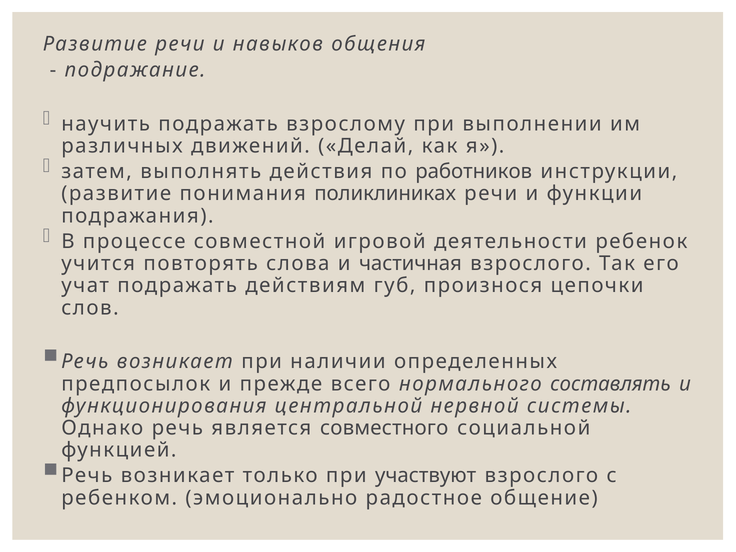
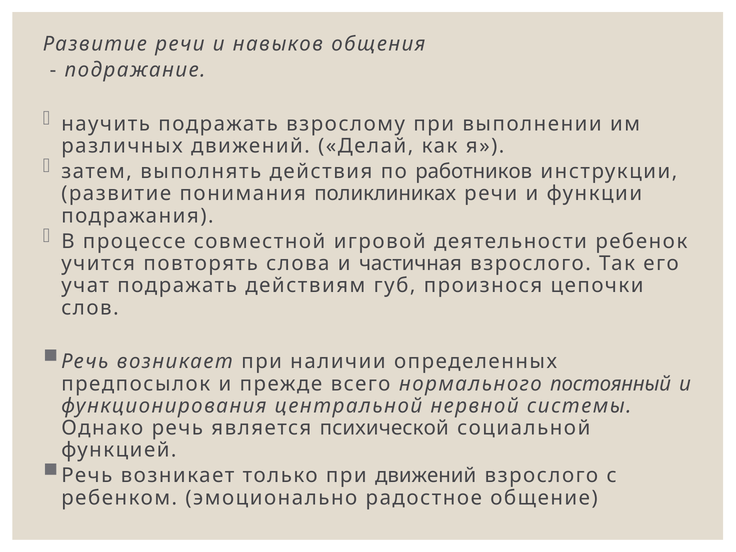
составлять: составлять -> постоянный (611, 384)
совместного: совместного -> психической (384, 428)
при участвуют: участвуют -> движений (426, 476)
